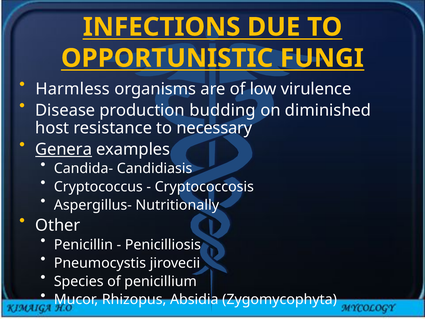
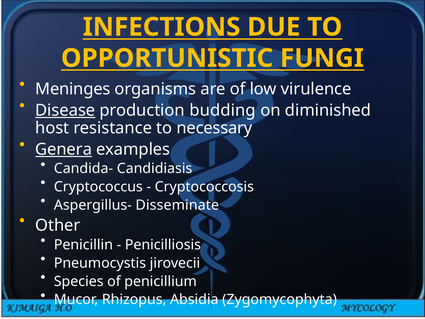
Harmless: Harmless -> Meninges (73, 89)
Disease underline: none -> present (65, 110)
Nutritionally: Nutritionally -> Disseminate (177, 205)
